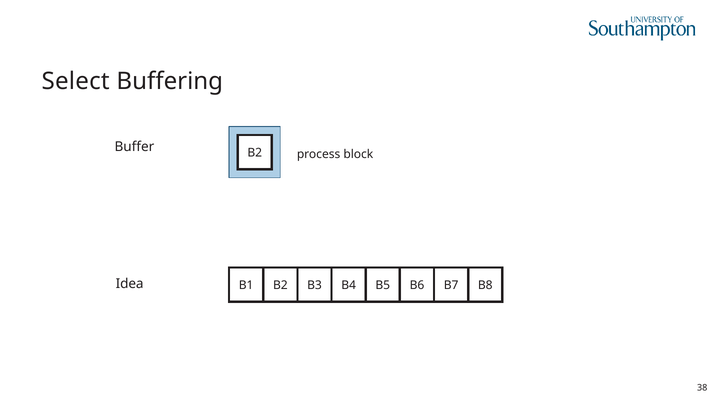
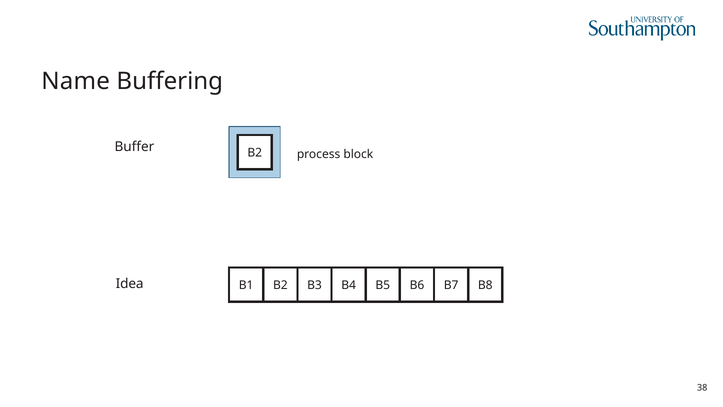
Select: Select -> Name (76, 81)
